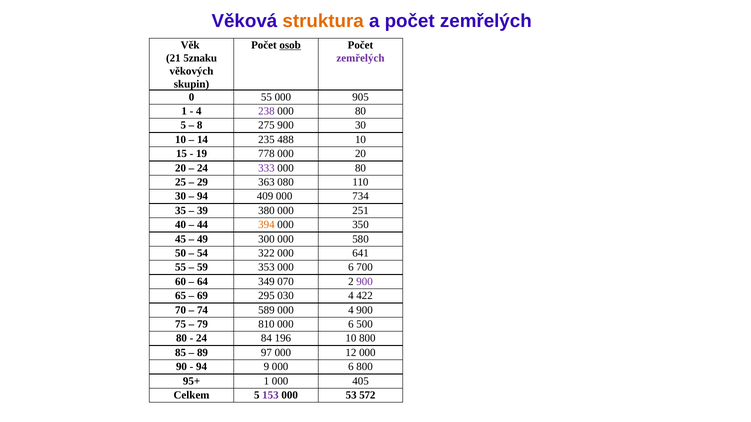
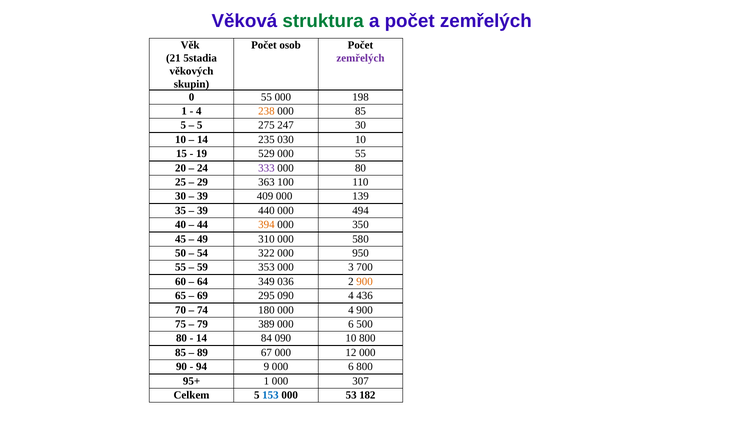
struktura colour: orange -> green (323, 21)
osob underline: present -> none (290, 45)
5znaku: 5znaku -> 5stadia (200, 58)
905: 905 -> 198 (361, 97)
238 colour: purple -> orange (266, 111)
80: 80 -> 85 (360, 111)
8: 8 -> 5 (200, 125)
275 900: 900 -> 247 (286, 125)
488: 488 -> 030 (286, 140)
778: 778 -> 529 (266, 154)
000 20: 20 -> 55 (360, 154)
080: 080 -> 100 (286, 182)
94: 94 -> 39 (202, 197)
734: 734 -> 139 (361, 197)
380: 380 -> 440 (266, 211)
251: 251 -> 494 (361, 211)
300: 300 -> 310 (266, 239)
641: 641 -> 950 (361, 253)
353 000 6: 6 -> 3 (351, 268)
070: 070 -> 036 (286, 282)
900 colour: purple -> orange (365, 282)
295 030: 030 -> 090 (286, 296)
422: 422 -> 436 (365, 296)
589: 589 -> 180 (266, 310)
810: 810 -> 389 (266, 324)
24: 24 -> 14 (202, 339)
84 196: 196 -> 090 (283, 339)
97: 97 -> 67 (266, 353)
405: 405 -> 307 (361, 381)
153 colour: purple -> blue (270, 396)
572: 572 -> 182 (367, 396)
